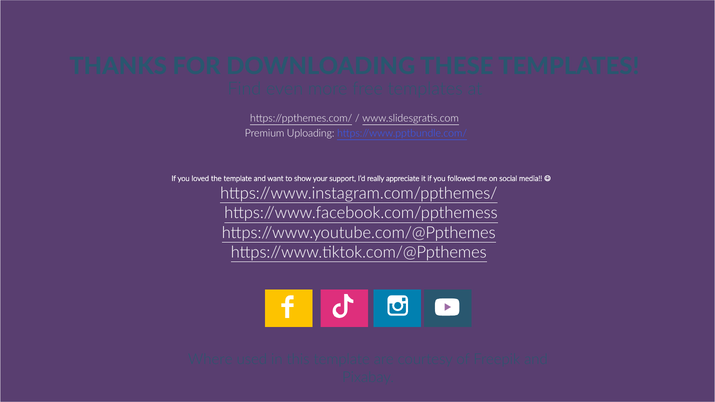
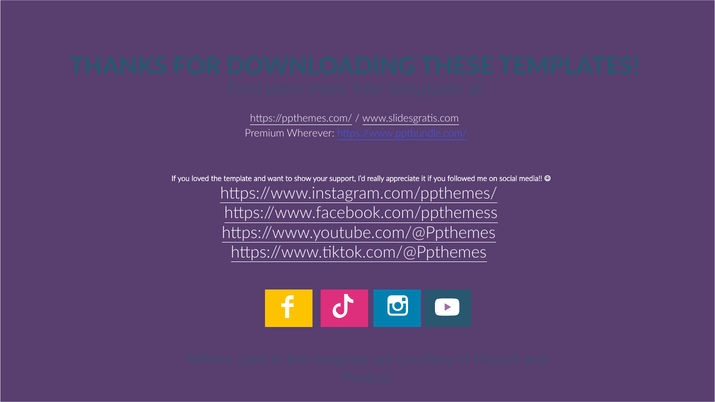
Uploading: Uploading -> Wherever (311, 133)
